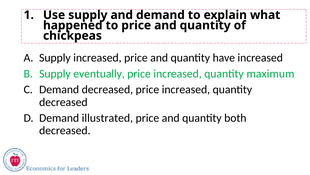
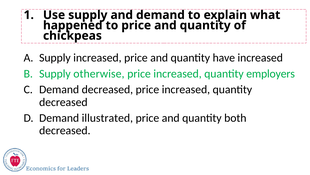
eventually: eventually -> otherwise (99, 73)
maximum: maximum -> employers (271, 73)
